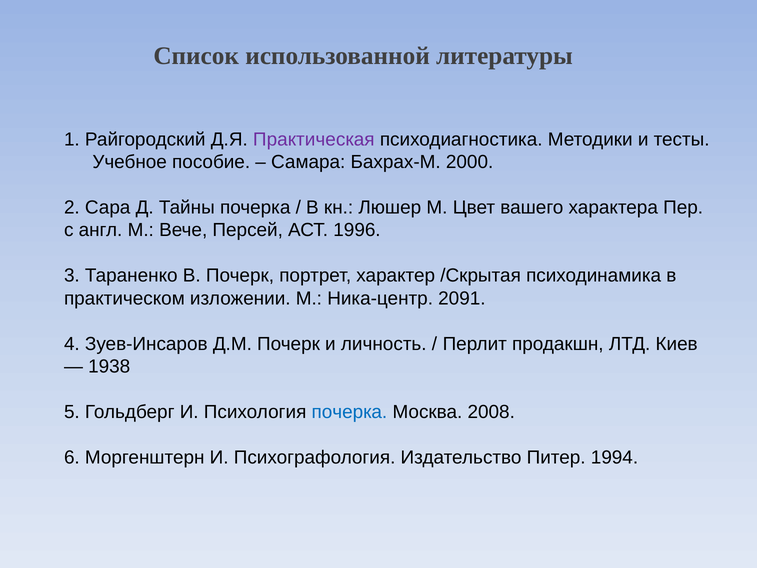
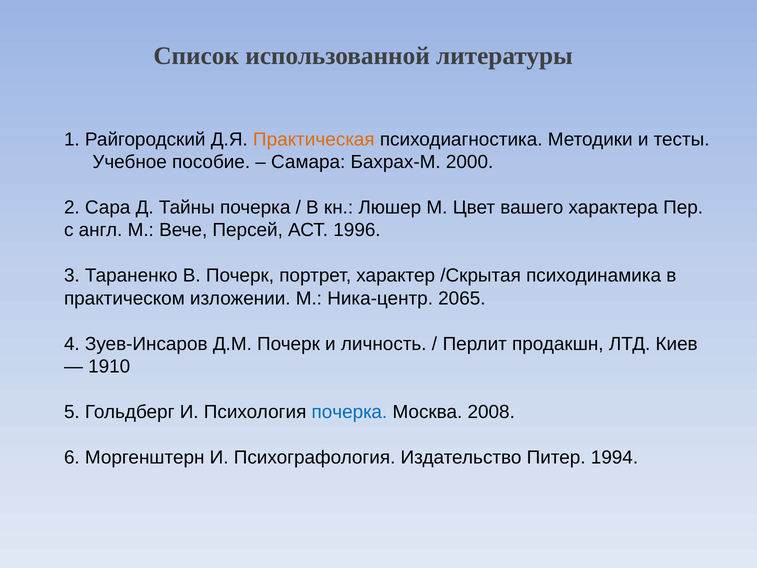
Практическая colour: purple -> orange (314, 139)
2091: 2091 -> 2065 (462, 298)
1938: 1938 -> 1910 (109, 366)
